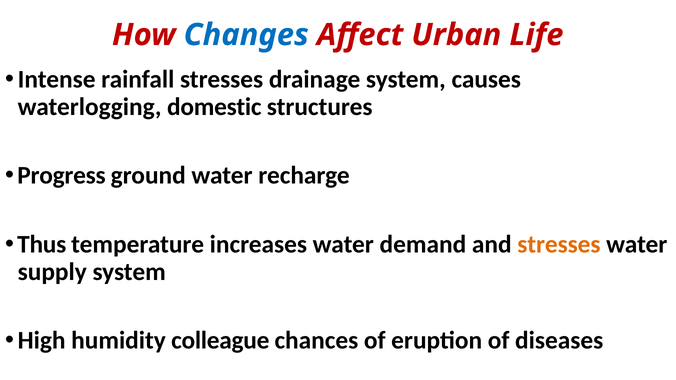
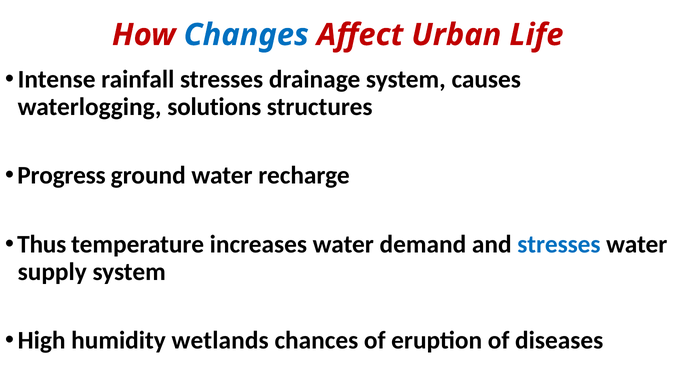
domestic: domestic -> solutions (214, 107)
stresses colour: orange -> blue (559, 245)
colleague: colleague -> wetlands (220, 341)
